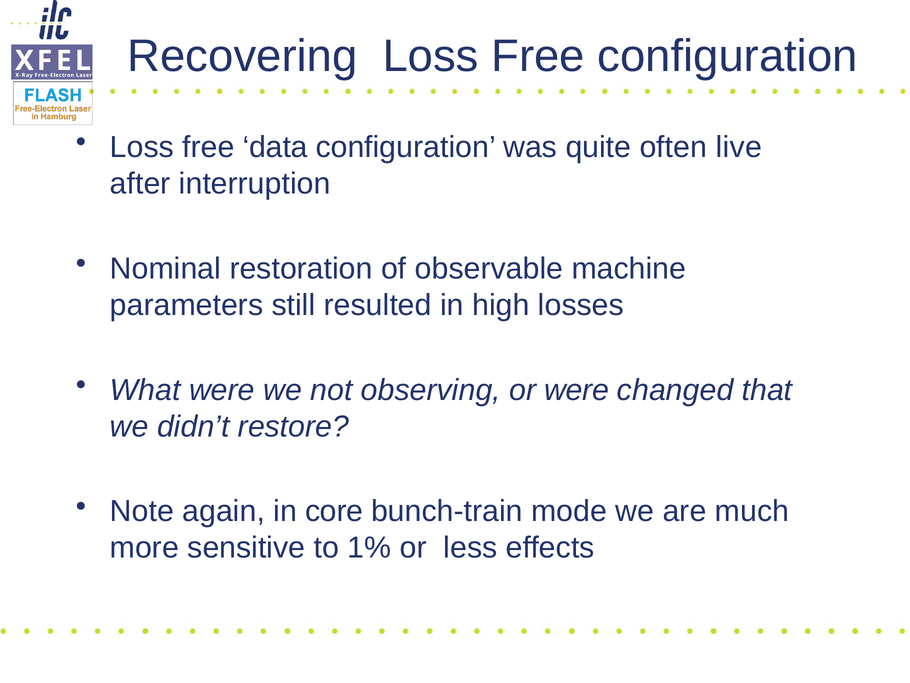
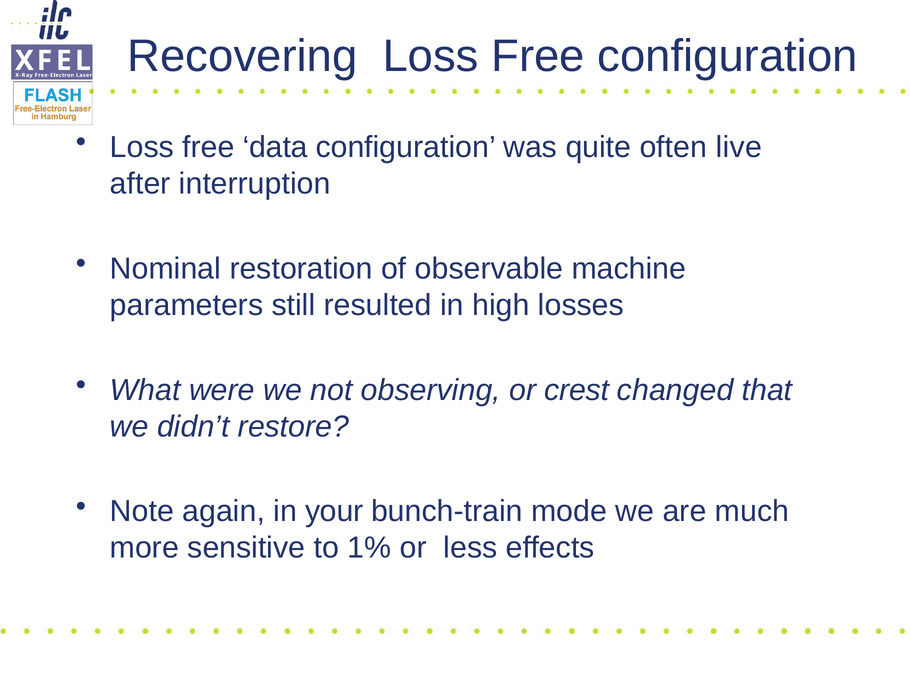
or were: were -> crest (577, 390)
core: core -> your (334, 511)
